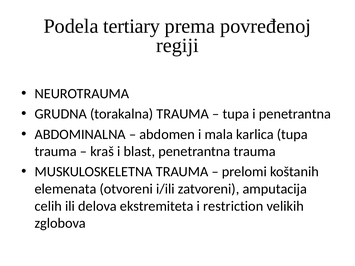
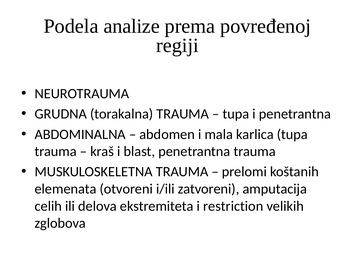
tertiary: tertiary -> analize (132, 26)
